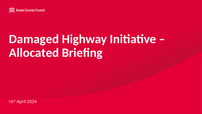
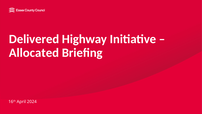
Damaged: Damaged -> Delivered (34, 39)
